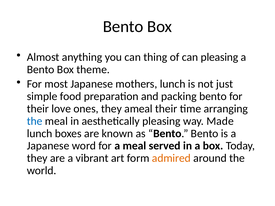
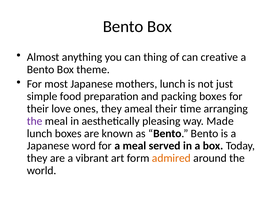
can pleasing: pleasing -> creative (219, 57)
packing bento: bento -> boxes (213, 96)
the colour: blue -> purple (35, 121)
